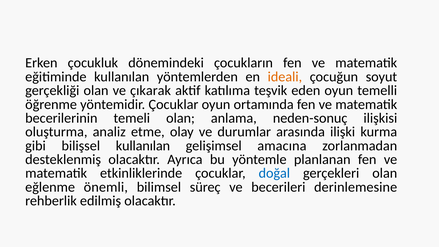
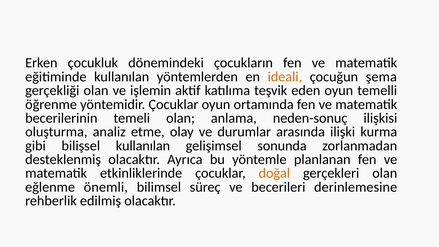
soyut: soyut -> şema (381, 77)
çıkarak: çıkarak -> işlemin (151, 91)
amacına: amacına -> sonunda (282, 146)
doğal colour: blue -> orange (274, 173)
